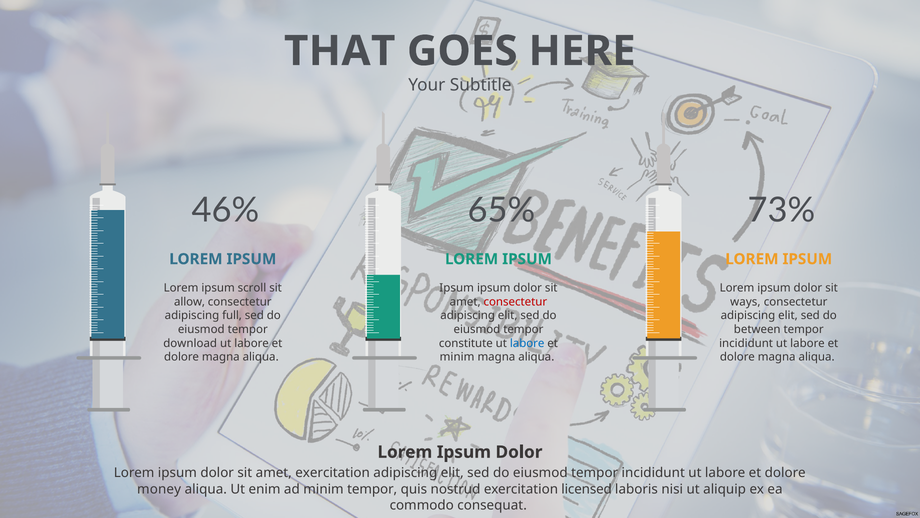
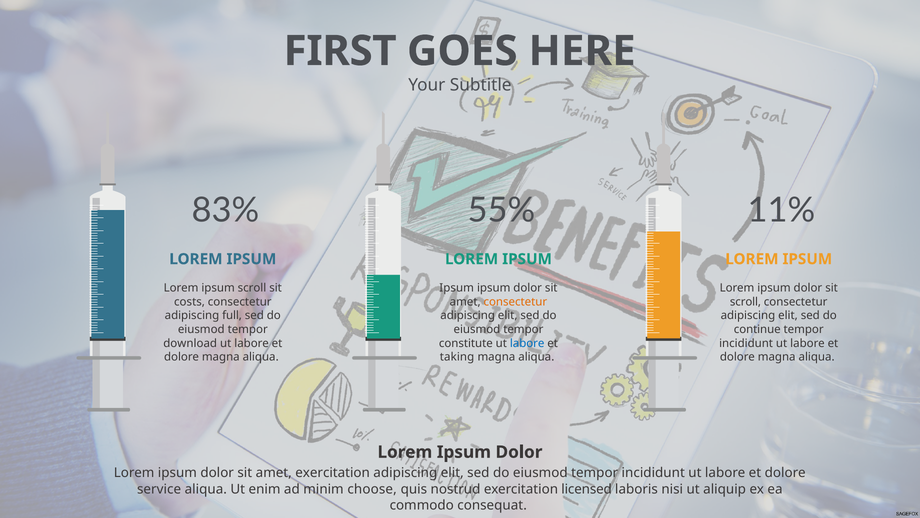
THAT: THAT -> FIRST (340, 51)
46%: 46% -> 83% (226, 210)
65%: 65% -> 55% (501, 210)
73%: 73% -> 11% (782, 210)
allow: allow -> costs (189, 302)
consectetur colour: red -> orange (515, 302)
ways: ways -> scroll (745, 302)
between: between -> continue (757, 329)
minim: minim -> taking (457, 357)
money: money -> service (159, 489)
minim tempor: tempor -> choose (372, 489)
